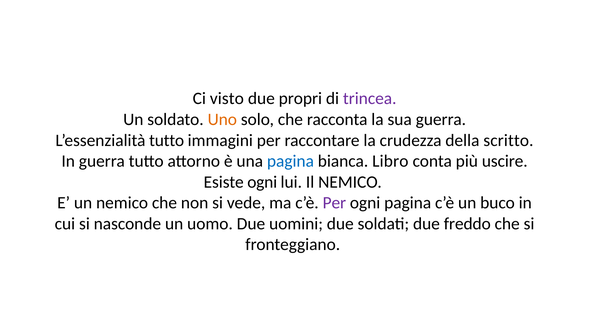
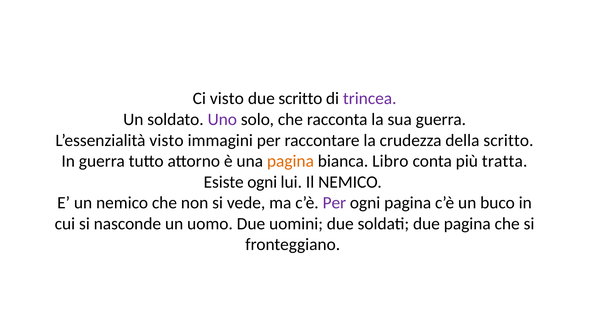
due propri: propri -> scritto (300, 99)
Uno colour: orange -> purple (222, 120)
L’essenzialità tutto: tutto -> visto (166, 140)
pagina colour: blue -> orange (290, 161)
uscire: uscire -> tratta (505, 161)
due freddo: freddo -> pagina (467, 224)
